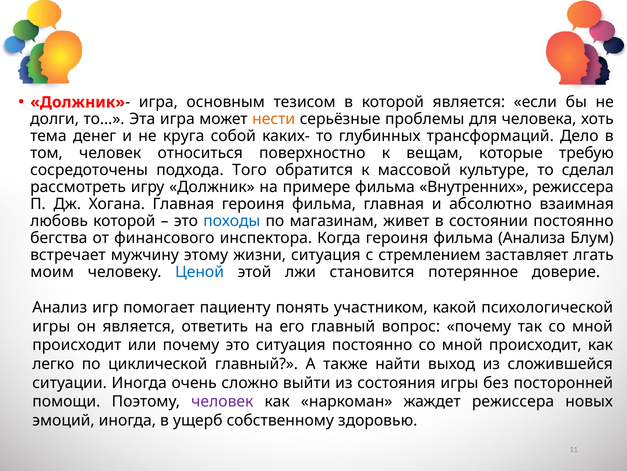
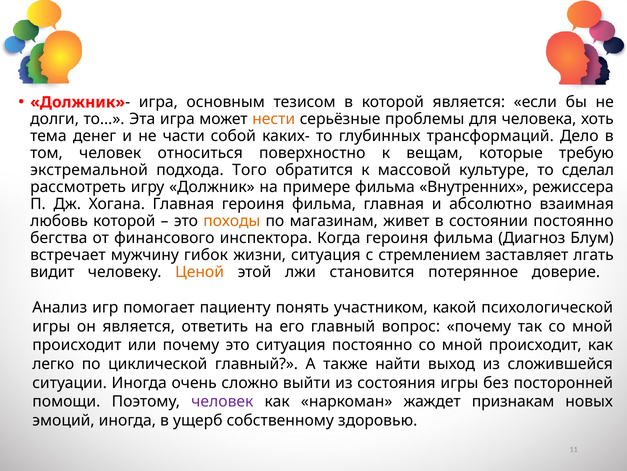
круга: круга -> части (184, 136)
сосредоточены: сосредоточены -> экстремальной (89, 170)
походы colour: blue -> orange (232, 221)
Анализа: Анализа -> Диагноз (532, 238)
этому: этому -> гибок (206, 254)
моим: моим -> видит (52, 271)
Ценой colour: blue -> orange (200, 271)
жаждет режиссера: режиссера -> признакам (513, 401)
